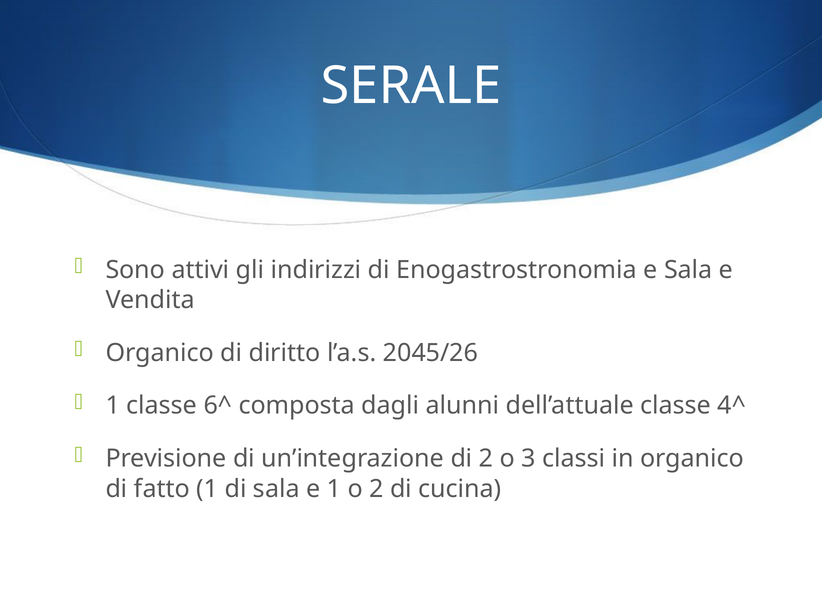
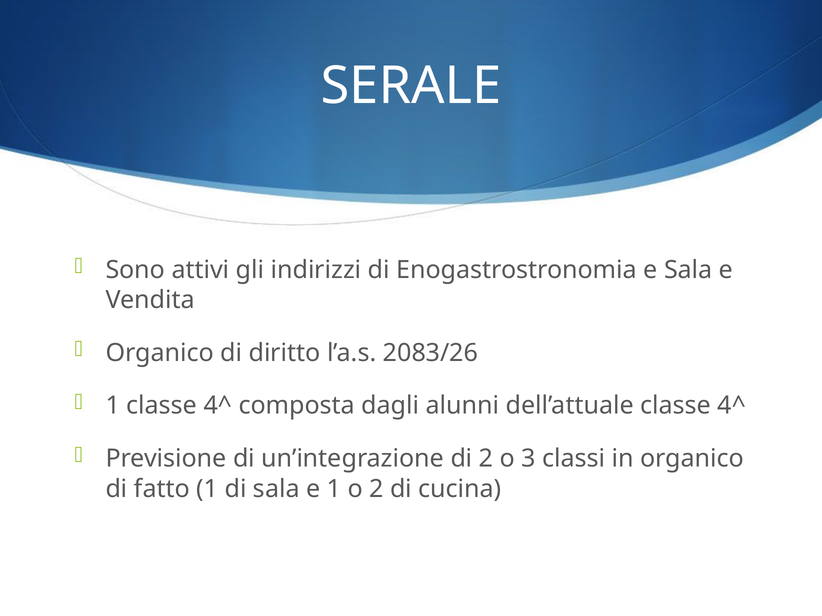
2045/26: 2045/26 -> 2083/26 (431, 353)
1 classe 6^: 6^ -> 4^ (218, 406)
